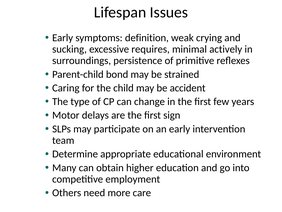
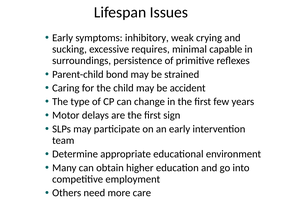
definition: definition -> inhibitory (147, 38)
actively: actively -> capable (226, 49)
